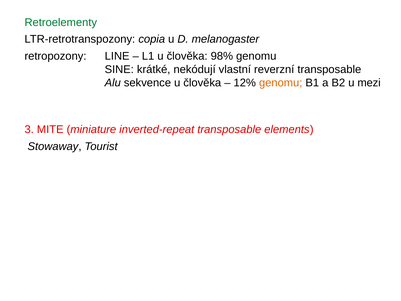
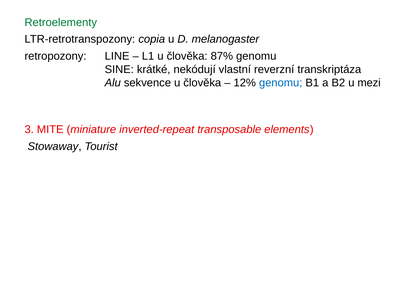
98%: 98% -> 87% (222, 56)
reverzní transposable: transposable -> transkriptáza (329, 69)
genomu colour: orange -> blue (281, 83)
